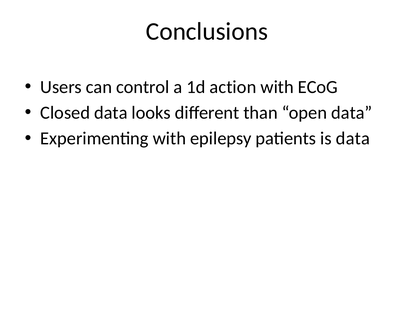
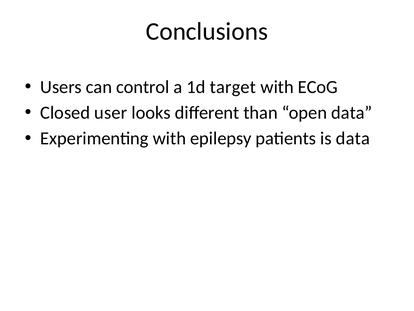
action: action -> target (233, 87)
Closed data: data -> user (111, 113)
